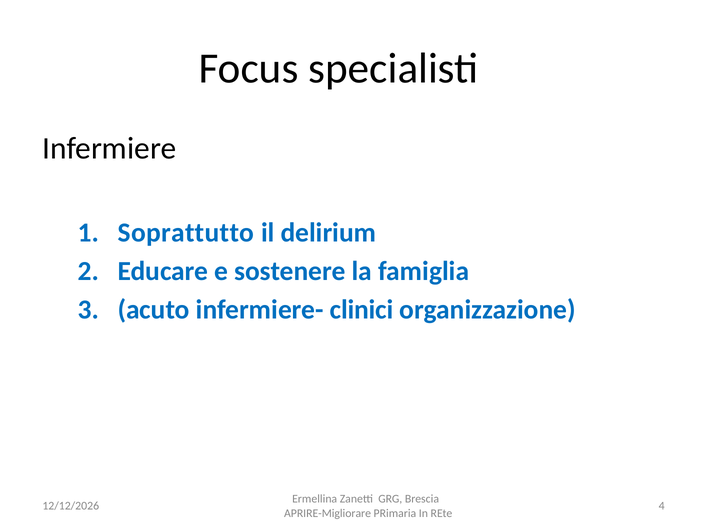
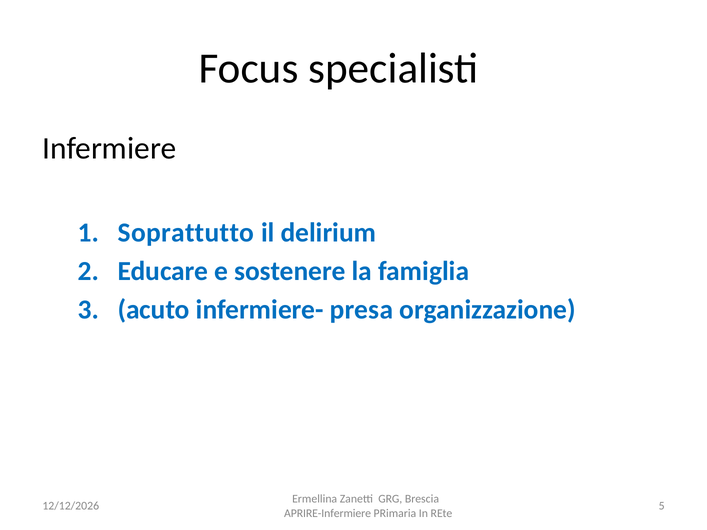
clinici: clinici -> presa (361, 310)
4: 4 -> 5 (662, 506)
APRIRE-Migliorare: APRIRE-Migliorare -> APRIRE-Infermiere (328, 513)
